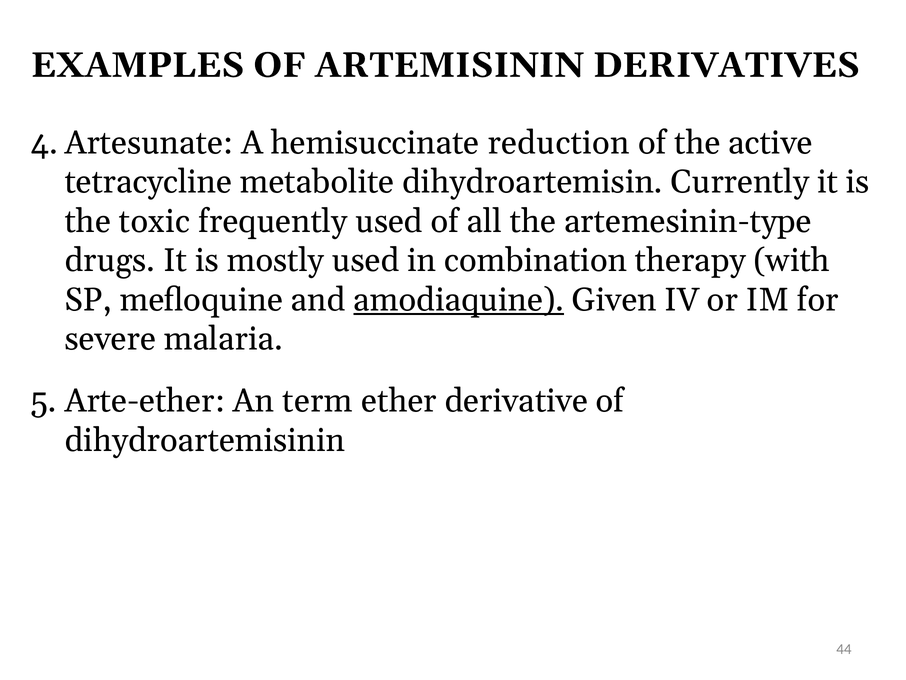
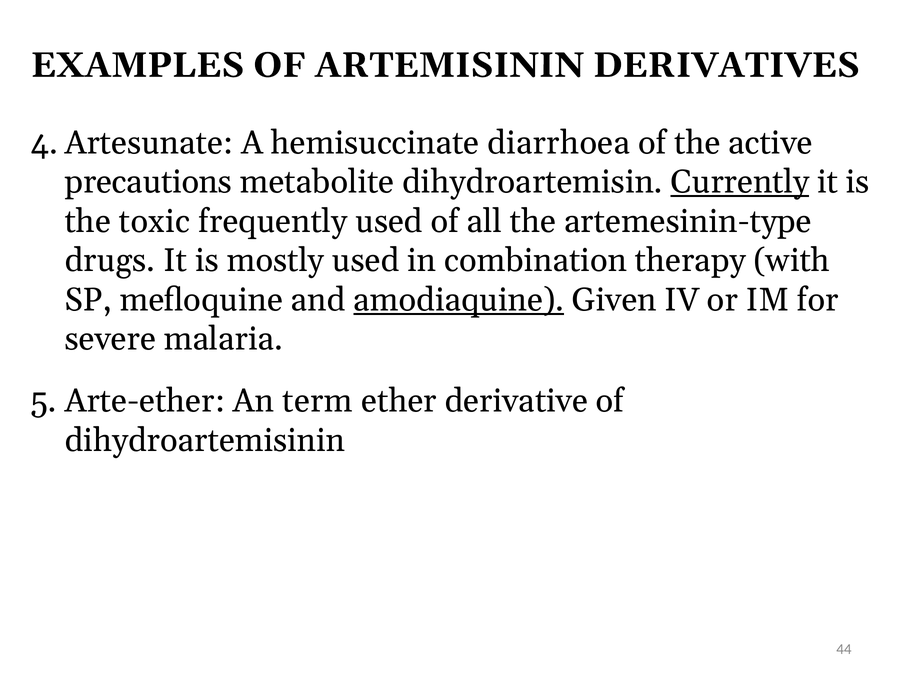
reduction: reduction -> diarrhoea (559, 143)
tetracycline: tetracycline -> precautions (148, 182)
Currently underline: none -> present (740, 182)
